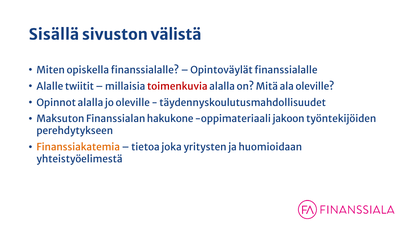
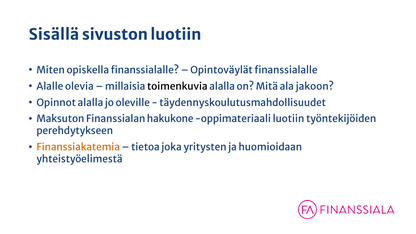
sivuston välistä: välistä -> luotiin (176, 35)
twiitit: twiitit -> olevia (79, 86)
toimenkuvia colour: red -> black (177, 86)
ala oleville: oleville -> jakoon (315, 86)
oppimateriaali jakoon: jakoon -> luotiin (289, 119)
